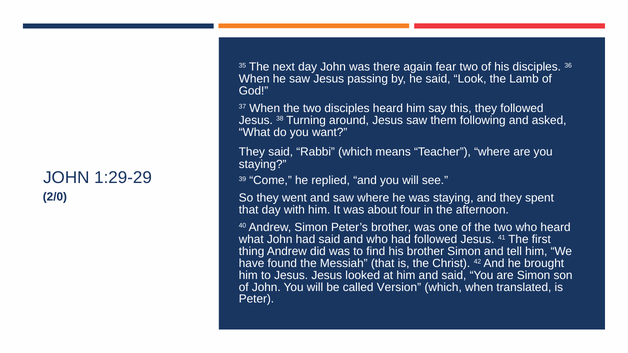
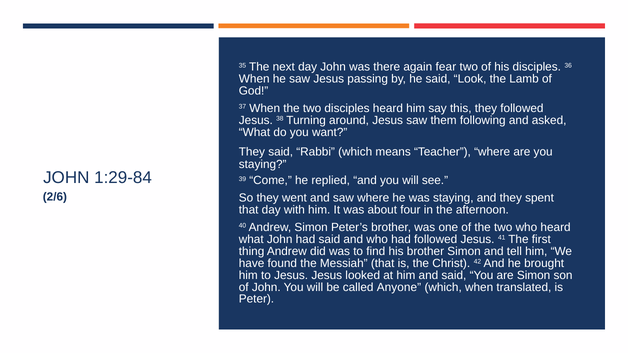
1:29-29: 1:29-29 -> 1:29-84 (123, 178)
2/0: 2/0 -> 2/6 (55, 197)
Version: Version -> Anyone (399, 287)
